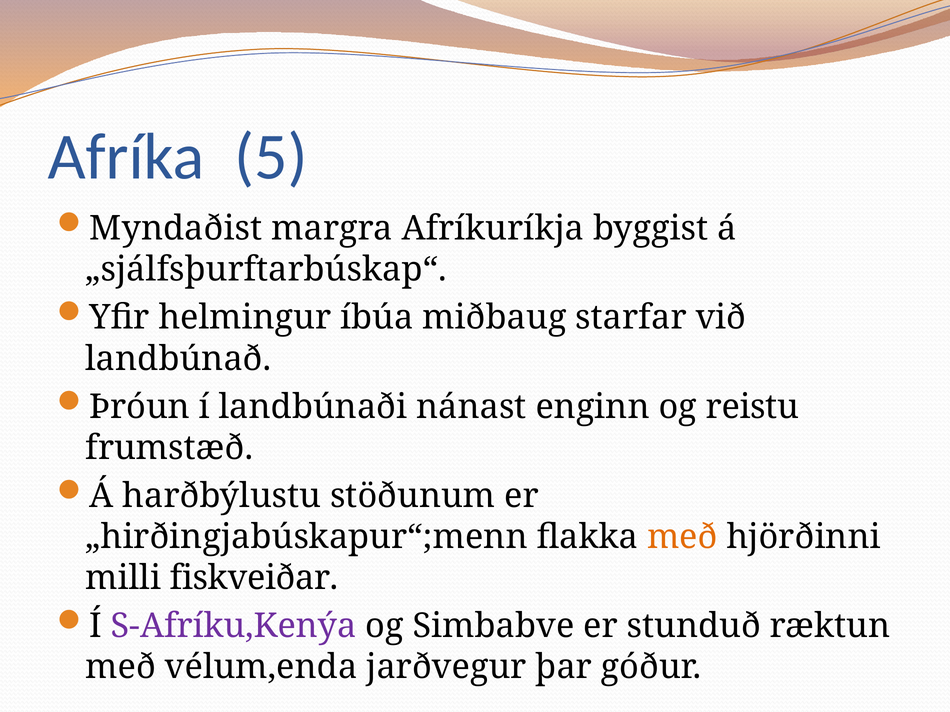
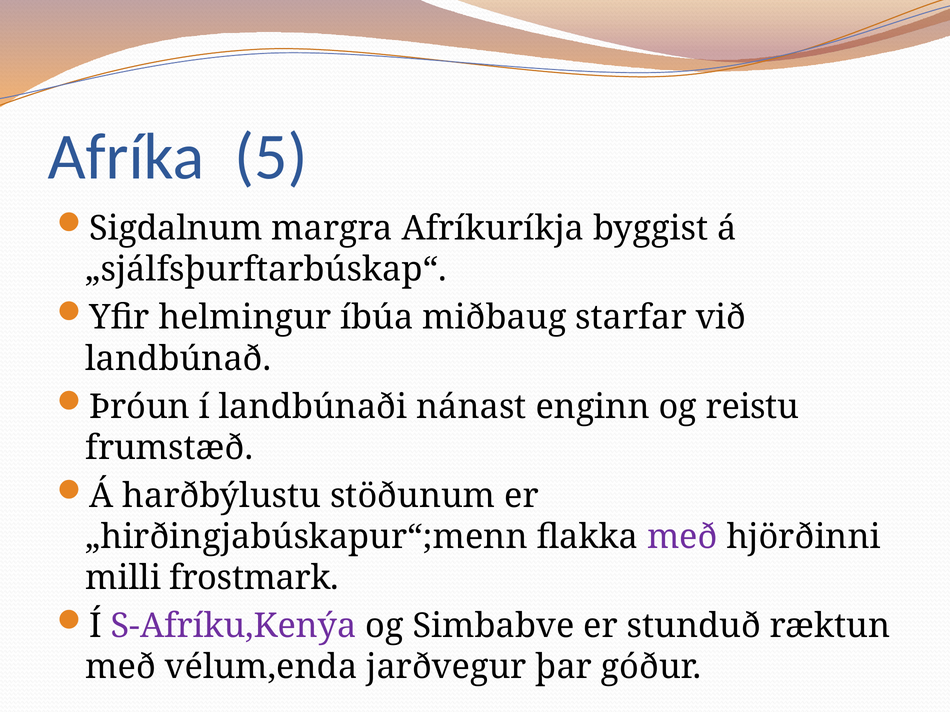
Myndaðist: Myndaðist -> Sigdalnum (176, 229)
með colour: orange -> purple (682, 537)
fiskveiðar: fiskveiðar -> frostmark (254, 578)
